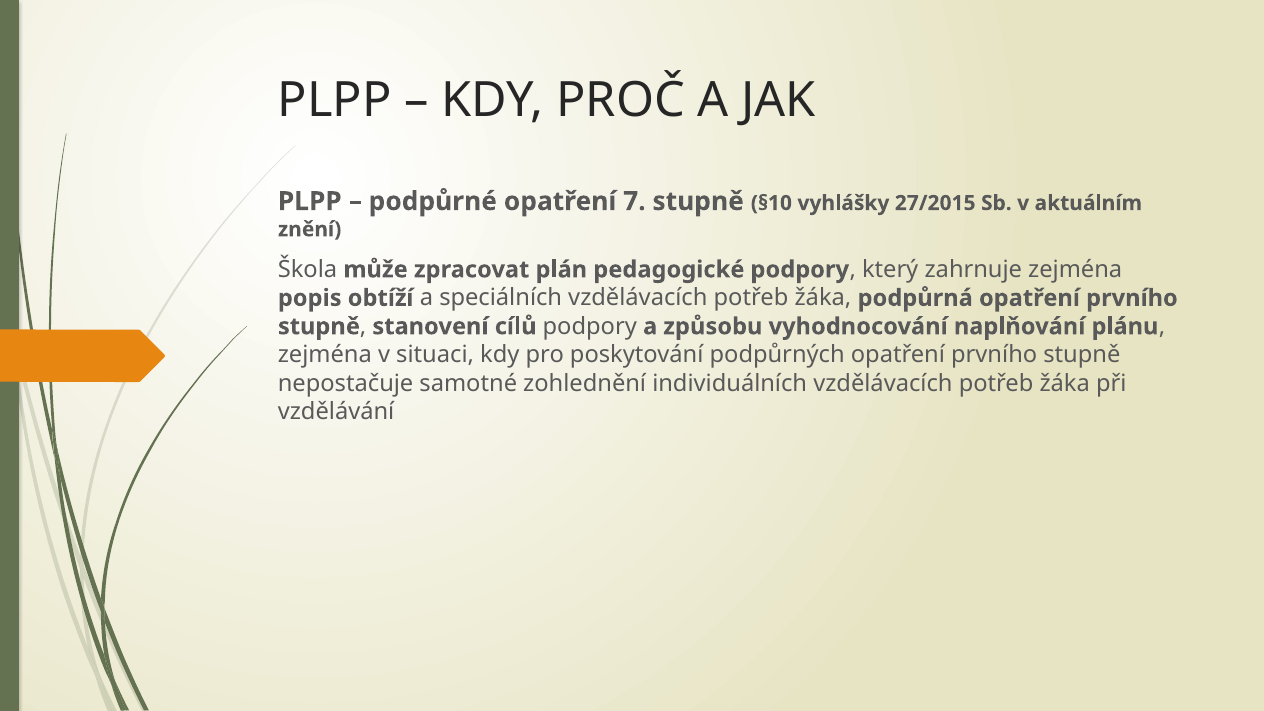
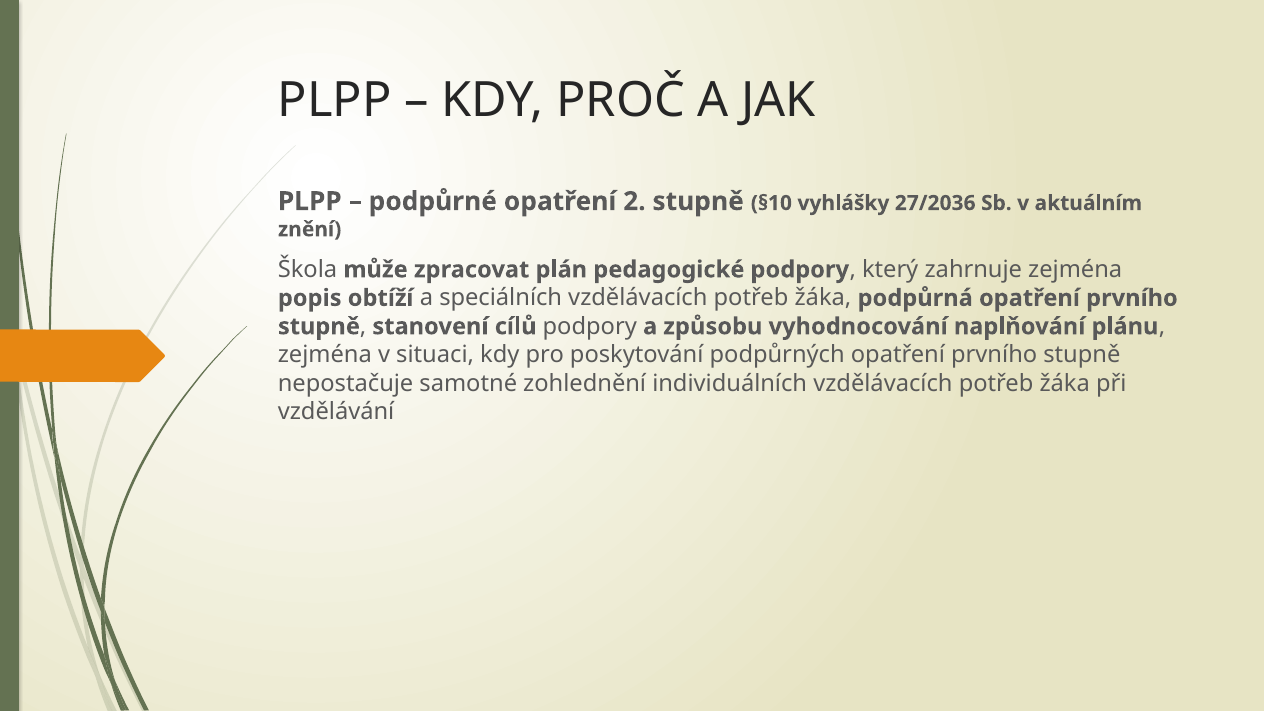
7: 7 -> 2 (634, 201)
27/2015: 27/2015 -> 27/2036 (935, 203)
